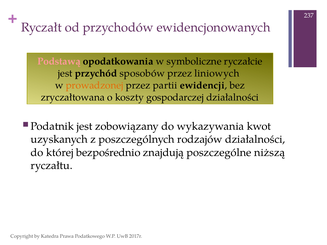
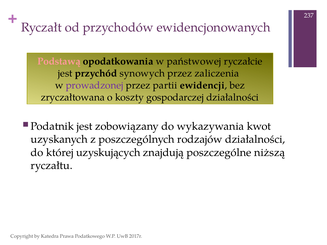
symboliczne: symboliczne -> państwowej (194, 61)
sposobów: sposobów -> synowych (142, 73)
liniowych: liniowych -> zaliczenia (217, 73)
prowadzonej colour: orange -> purple (95, 85)
bezpośrednio: bezpośrednio -> uzyskujących (108, 153)
